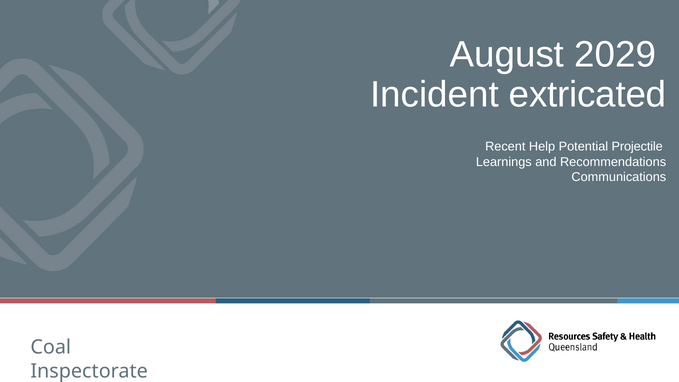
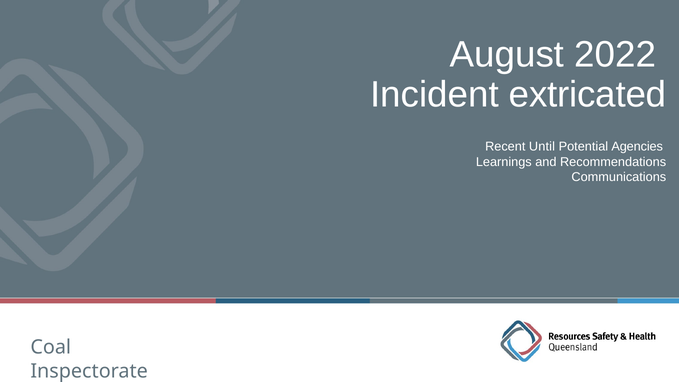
2029: 2029 -> 2022 (615, 55)
Help: Help -> Until (542, 147)
Projectile: Projectile -> Agencies (637, 147)
